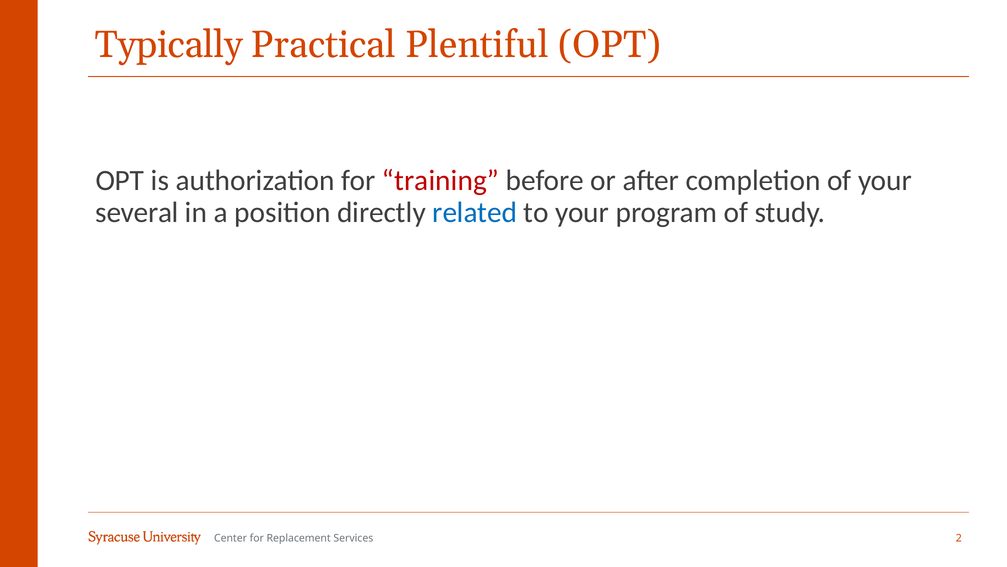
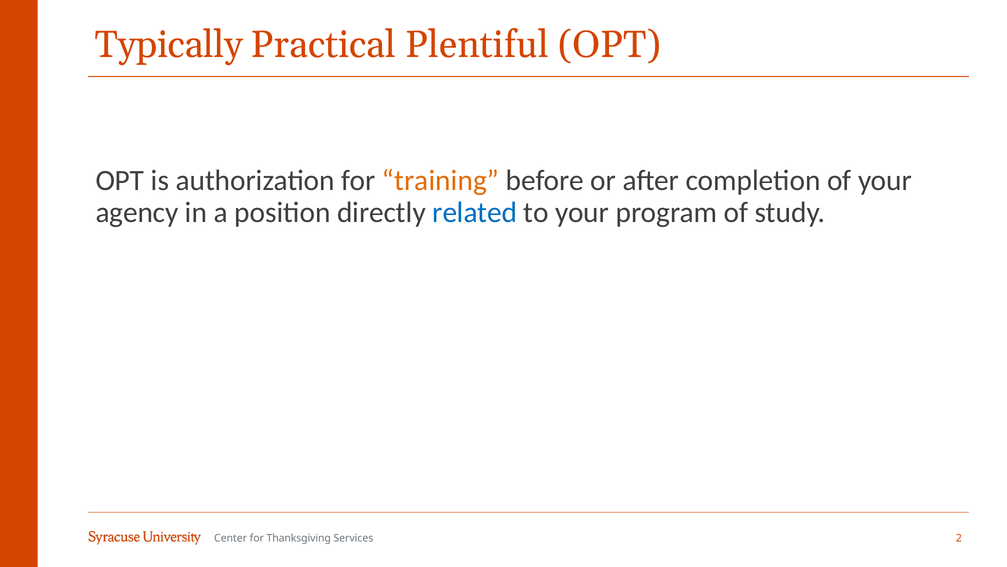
training colour: red -> orange (441, 181)
several: several -> agency (137, 212)
Replacement: Replacement -> Thanksgiving (299, 538)
